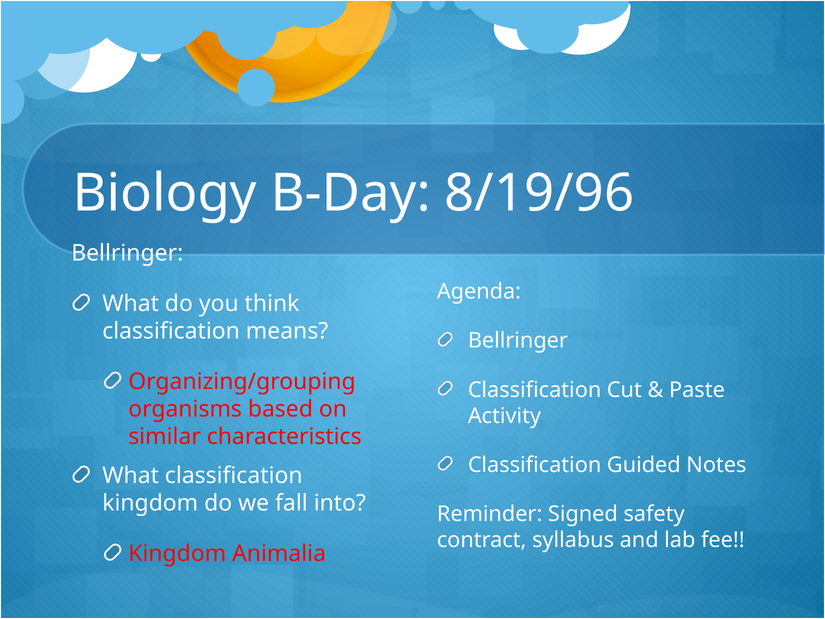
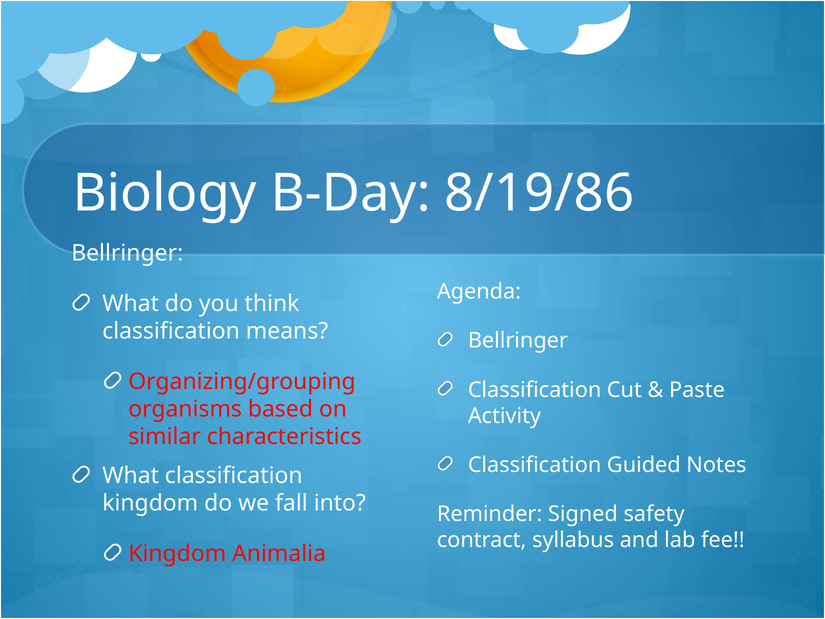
8/19/96: 8/19/96 -> 8/19/86 (539, 193)
